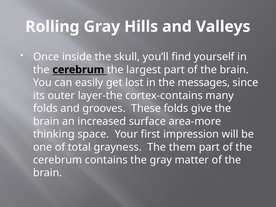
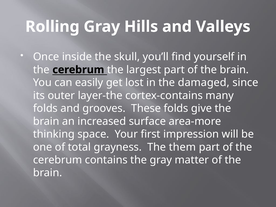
messages: messages -> damaged (204, 83)
